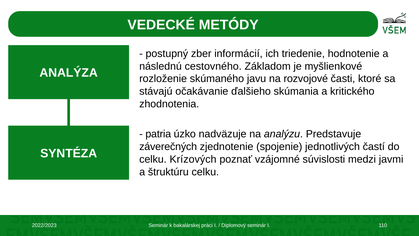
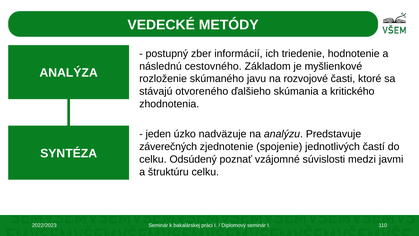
očakávanie: očakávanie -> otvoreného (202, 91)
patria: patria -> jeden (158, 134)
Krízových: Krízových -> Odsúdený (193, 159)
